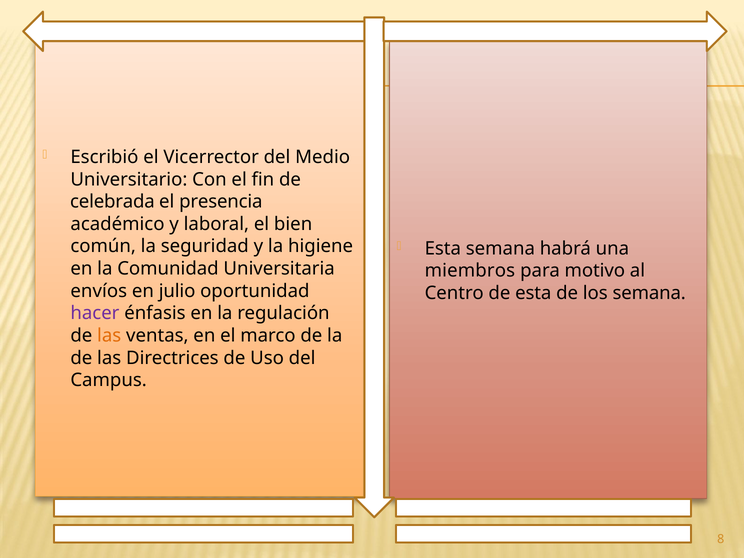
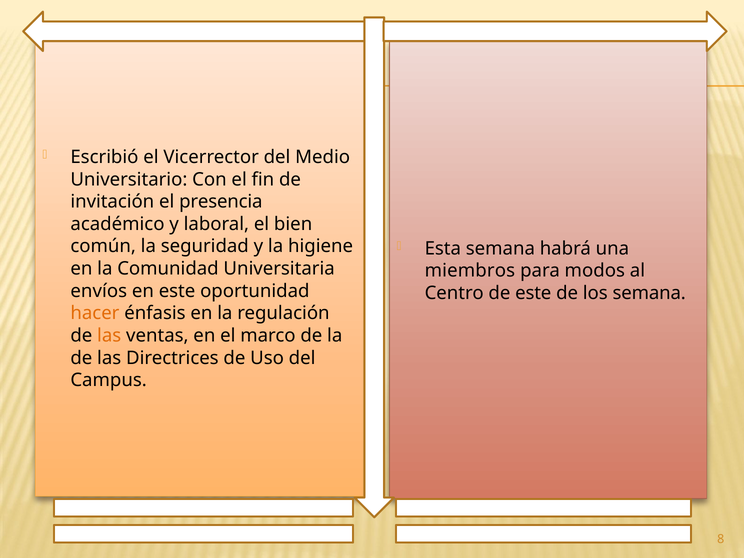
celebrada: celebrada -> invitación (112, 202)
motivo: motivo -> modos (595, 271)
en julio: julio -> este (177, 291)
de esta: esta -> este (533, 293)
hacer colour: purple -> orange (95, 313)
